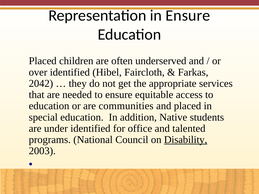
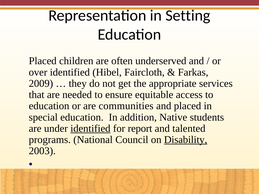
in Ensure: Ensure -> Setting (188, 16)
2042: 2042 -> 2009 (41, 84)
identified underline: none -> present (90, 129)
office: office -> report (140, 129)
